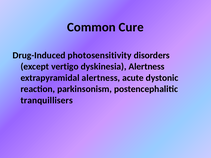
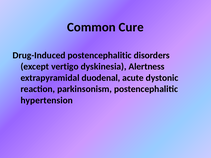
Drug-Induced photosensitivity: photosensitivity -> postencephalitic (100, 55)
extrapyramidal alertness: alertness -> duodenal (101, 78)
tranquillisers: tranquillisers -> hypertension (47, 100)
